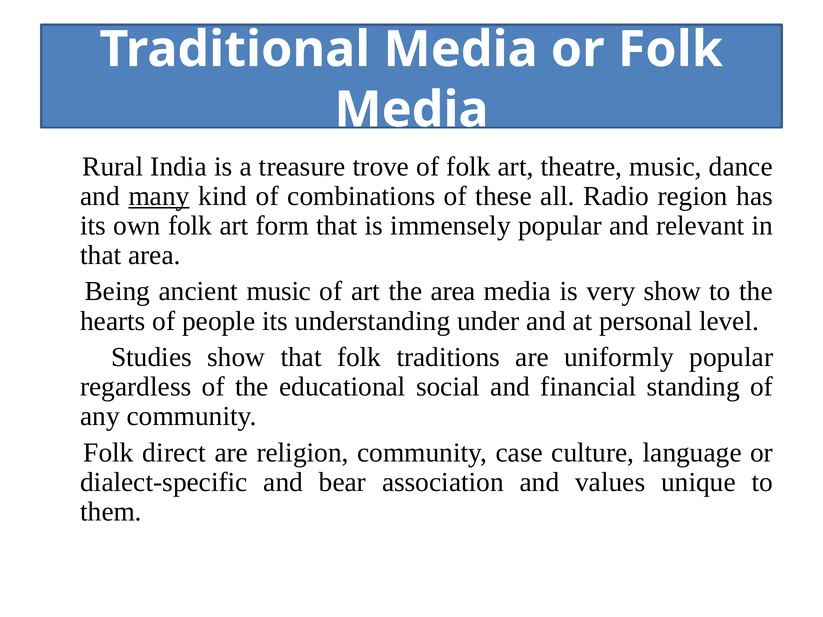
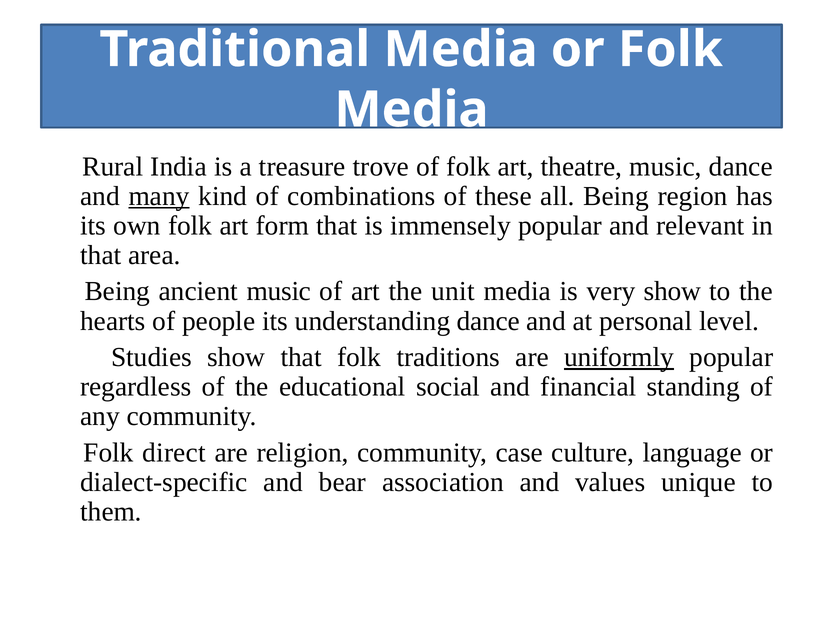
all Radio: Radio -> Being (616, 196)
the area: area -> unit (453, 292)
understanding under: under -> dance (488, 321)
uniformly underline: none -> present (619, 357)
